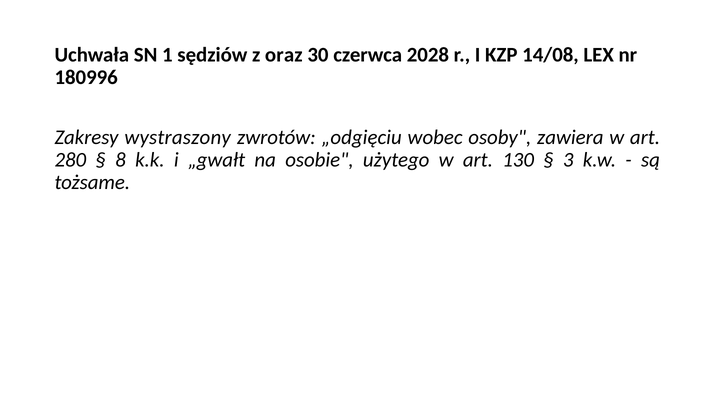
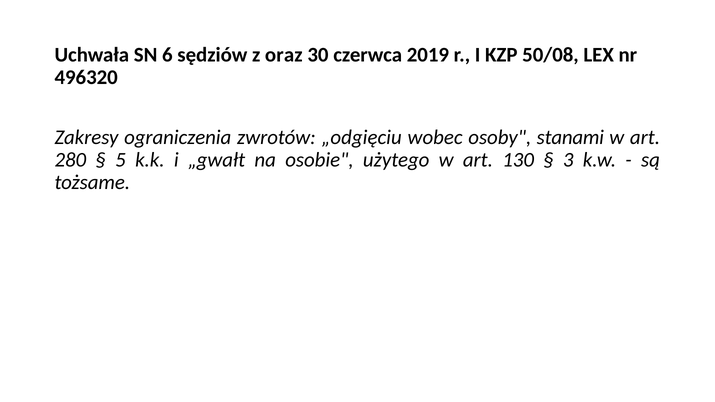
1: 1 -> 6 (167, 55)
2028: 2028 -> 2019 (428, 55)
14/08: 14/08 -> 50/08 (550, 55)
180996: 180996 -> 496320 (86, 77)
wystraszony: wystraszony -> ograniczenia (178, 137)
zawiera: zawiera -> stanami (570, 137)
8: 8 -> 5 (120, 160)
